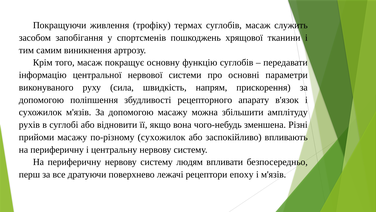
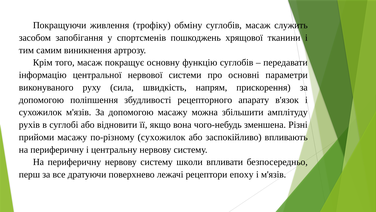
термах: термах -> обміну (188, 25)
людям: людям -> школи (190, 162)
